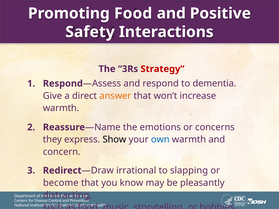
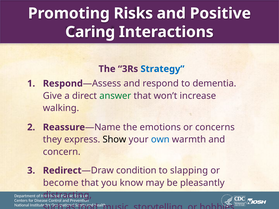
Promoting Food: Food -> Risks (133, 13)
Safety: Safety -> Caring (90, 32)
Strategy colour: red -> blue (163, 69)
answer colour: orange -> green (115, 96)
warmth: warmth -> walking (61, 108)
irrational: irrational -> condition (136, 171)
